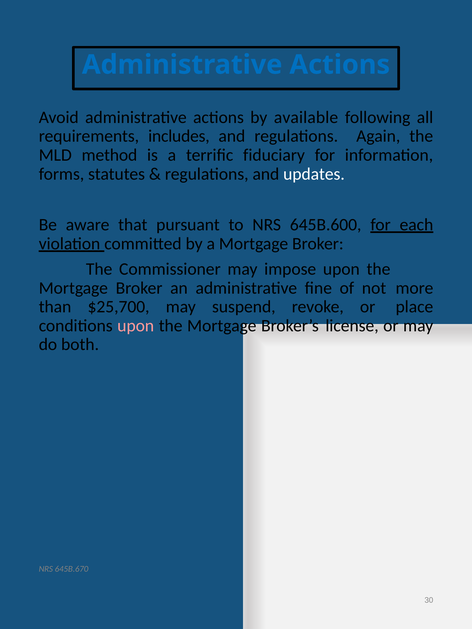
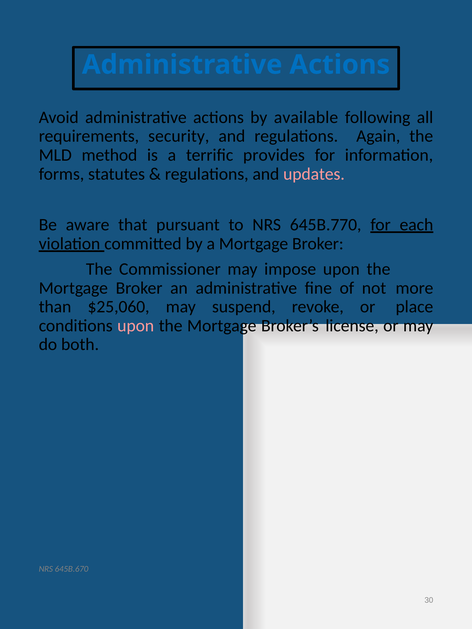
includes: includes -> security (179, 136)
fiduciary: fiduciary -> provides (274, 155)
updates colour: white -> pink (314, 174)
645B.600: 645B.600 -> 645B.770 (326, 225)
$25,700: $25,700 -> $25,060 (119, 307)
